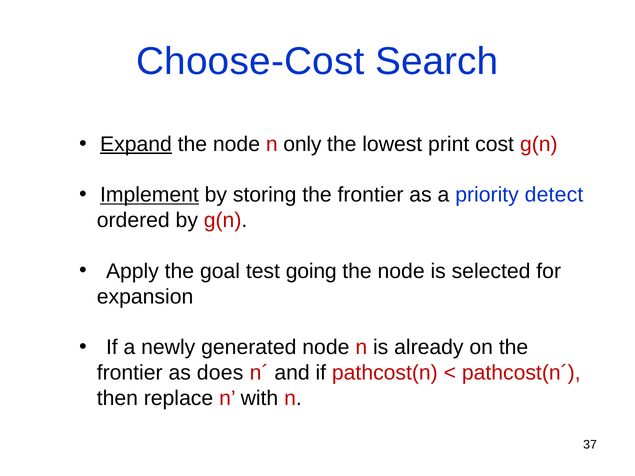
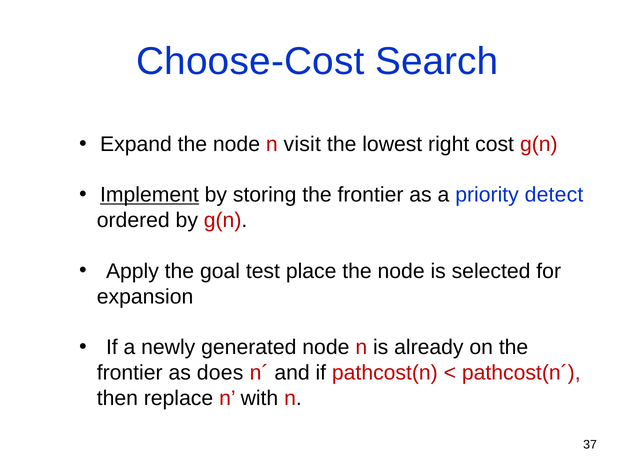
Expand underline: present -> none (136, 144)
only: only -> visit (302, 144)
print: print -> right (449, 144)
going: going -> place (311, 271)
